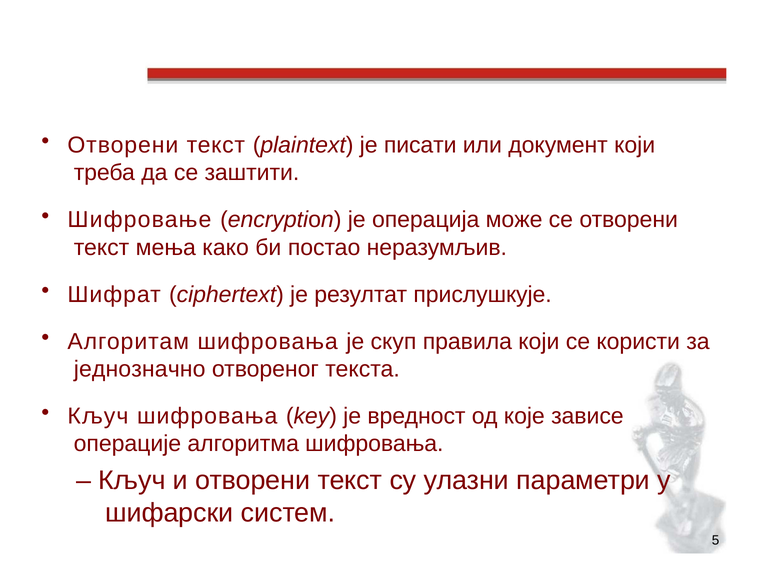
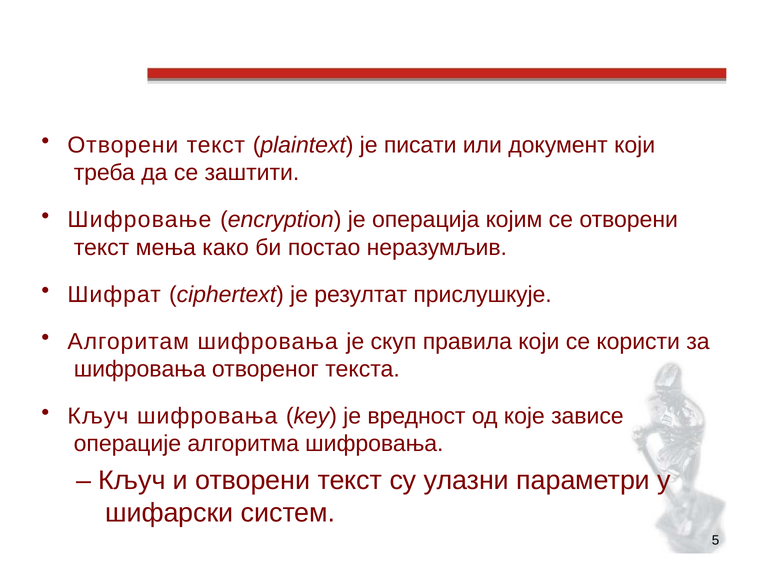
мoжe: мoжe -> којим (514, 220)
једнозначно: једнозначно -> шифровања (140, 369)
